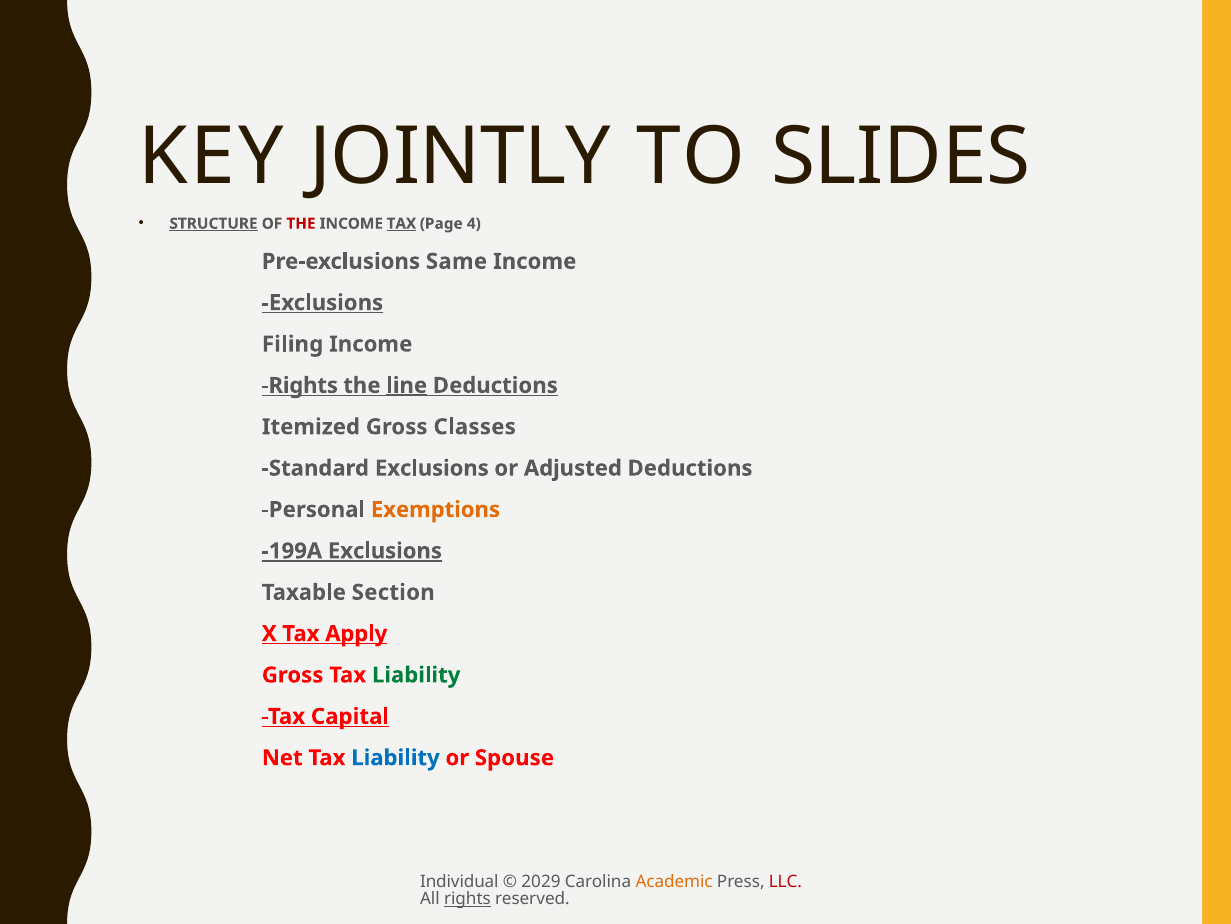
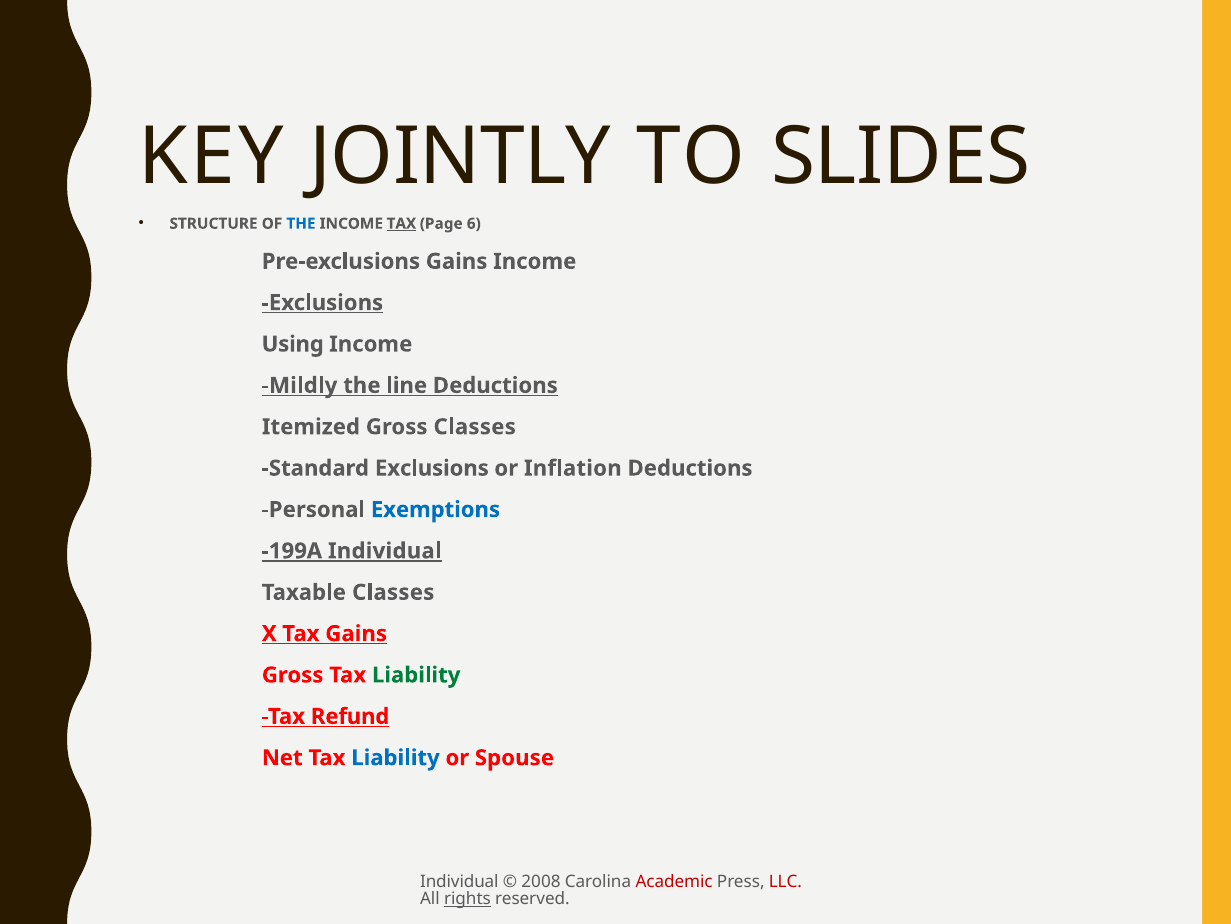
STRUCTURE underline: present -> none (214, 223)
THE colour: red -> blue (301, 223)
4: 4 -> 6 (474, 223)
Pre-exclusions Same: Same -> Gains (457, 261)
Filing: Filing -> Using (293, 344)
Rights: Rights -> Mildly (300, 385)
line underline: present -> none (407, 385)
Adjusted: Adjusted -> Inflation (573, 468)
Exemptions colour: orange -> blue (435, 509)
-199A Exclusions: Exclusions -> Individual (385, 551)
Taxable Section: Section -> Classes (393, 592)
Tax Apply: Apply -> Gains (356, 633)
Capital: Capital -> Refund (350, 716)
2029: 2029 -> 2008 (541, 881)
Academic colour: orange -> red (674, 881)
